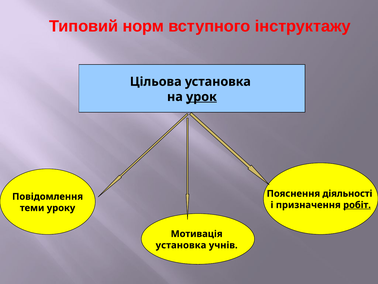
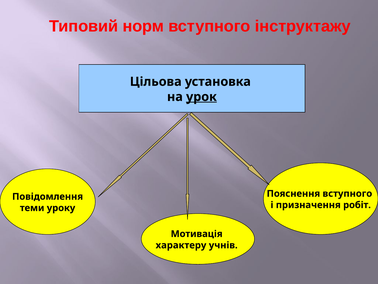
Пояснення діяльності: діяльності -> вступного (347, 193)
робіт underline: present -> none (357, 205)
установка: установка -> характеру (181, 245)
